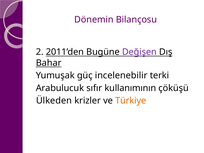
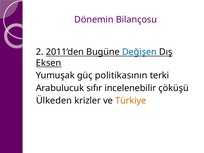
Değişen colour: purple -> blue (139, 52)
Bahar: Bahar -> Eksen (49, 63)
incelenebilir: incelenebilir -> politikasının (121, 75)
kullanımının: kullanımının -> incelenebilir (130, 88)
